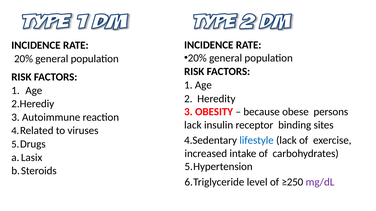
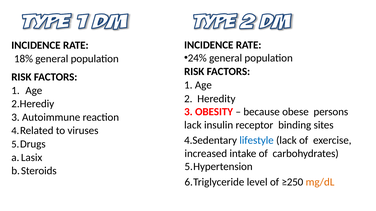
20%: 20% -> 24% (197, 58)
20%: 20% -> 18% (24, 59)
mg/dL colour: purple -> orange (320, 182)
